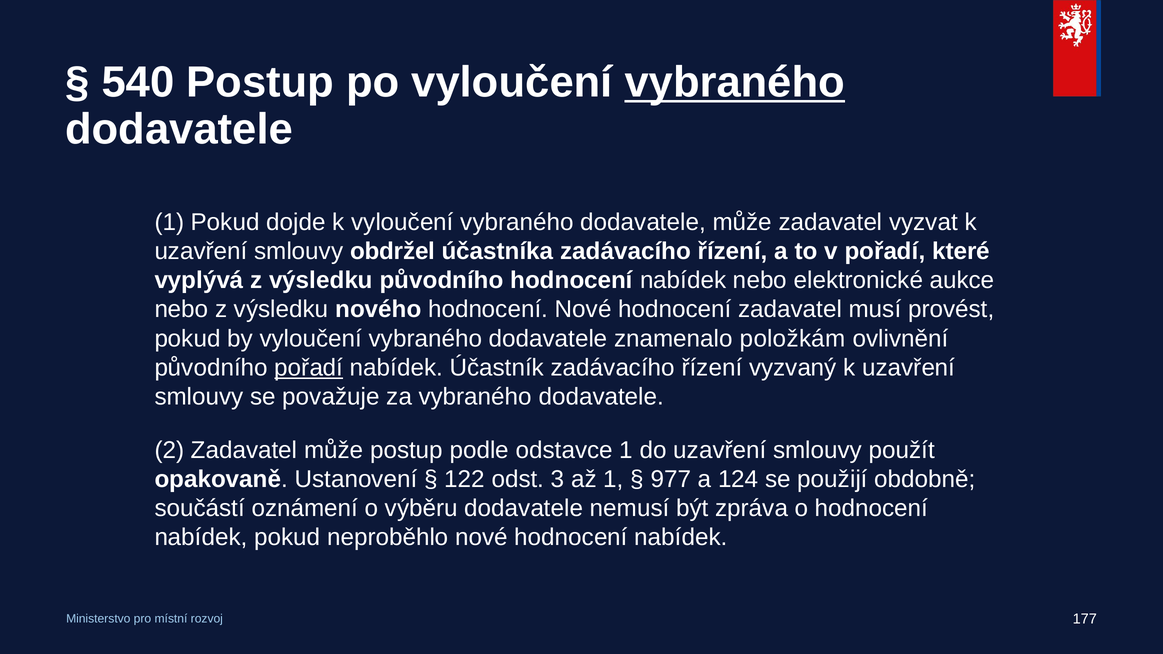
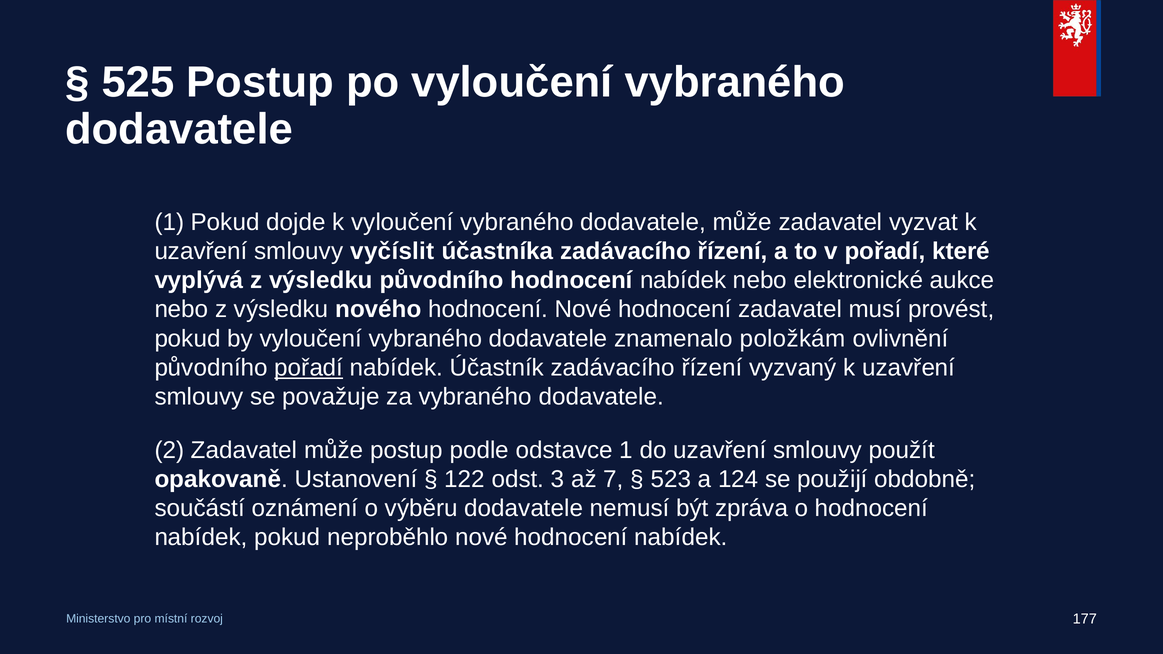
540: 540 -> 525 (138, 82)
vybraného underline: present -> none (735, 82)
obdržel: obdržel -> vyčíslit (392, 251)
až 1: 1 -> 7 (614, 479)
977: 977 -> 523 (671, 479)
